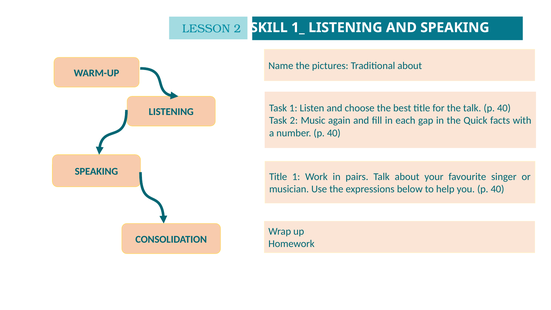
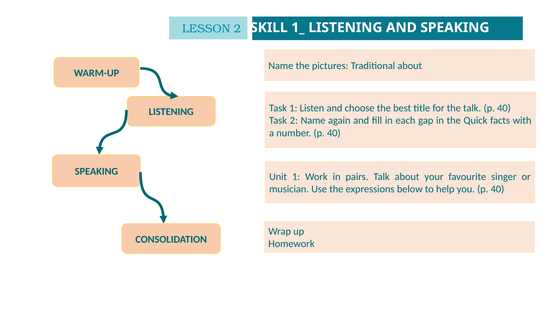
2 Music: Music -> Name (313, 121)
Title: Title -> Unit (278, 177)
